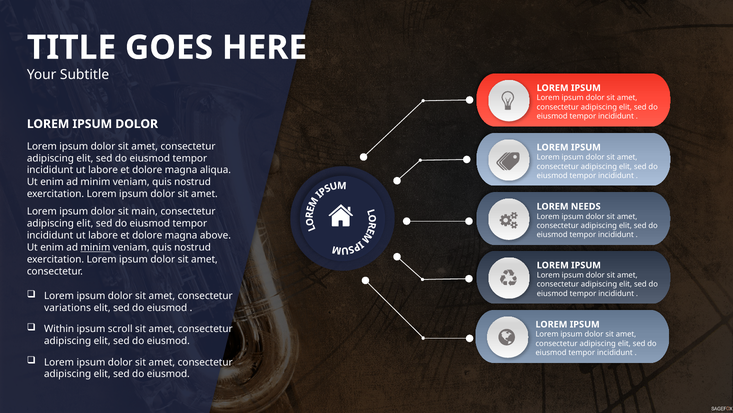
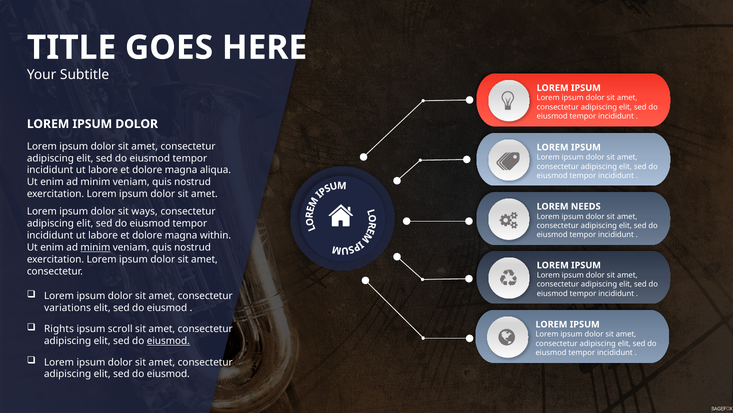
main: main -> ways (145, 211)
above: above -> within (215, 235)
Within: Within -> Rights (59, 329)
eiusmod underline: none -> present (168, 341)
